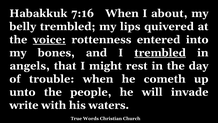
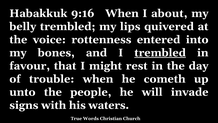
7:16: 7:16 -> 9:16 (83, 13)
voice underline: present -> none (49, 40)
angels: angels -> favour (30, 66)
write: write -> signs (24, 105)
